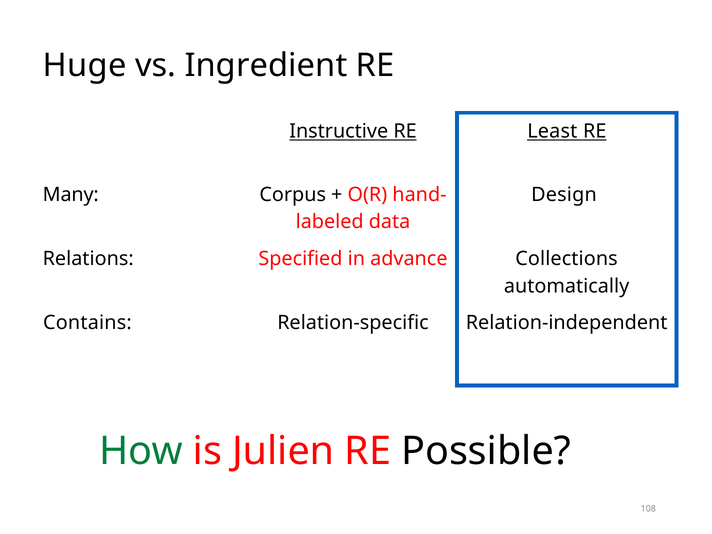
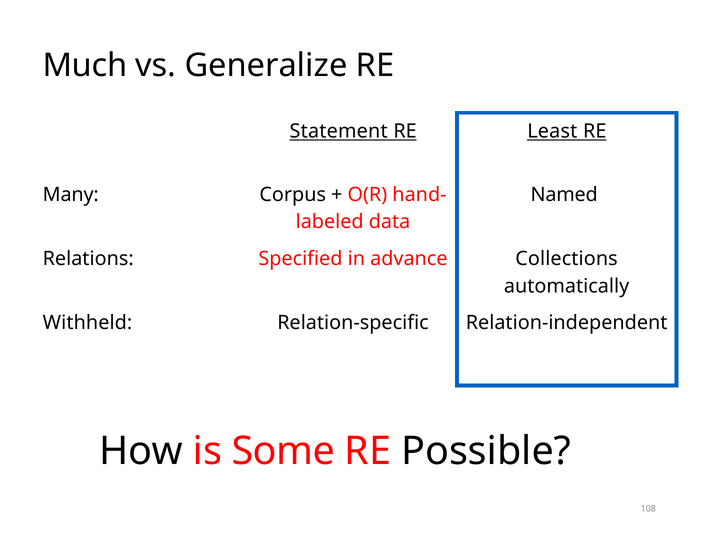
Huge: Huge -> Much (85, 66)
Ingredient: Ingredient -> Generalize (266, 66)
Instructive: Instructive -> Statement (339, 131)
Design: Design -> Named (564, 195)
Contains: Contains -> Withheld (88, 323)
How colour: green -> black (141, 451)
Julien: Julien -> Some (283, 451)
